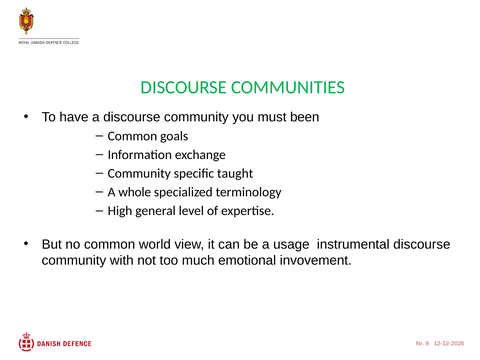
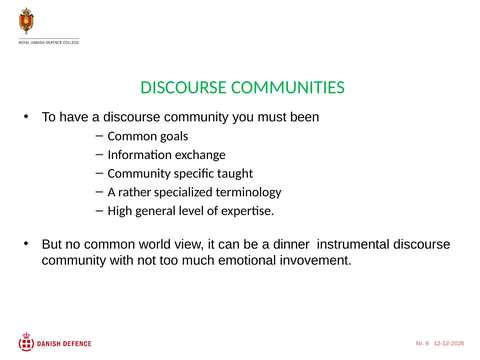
whole: whole -> rather (135, 192)
usage: usage -> dinner (291, 244)
